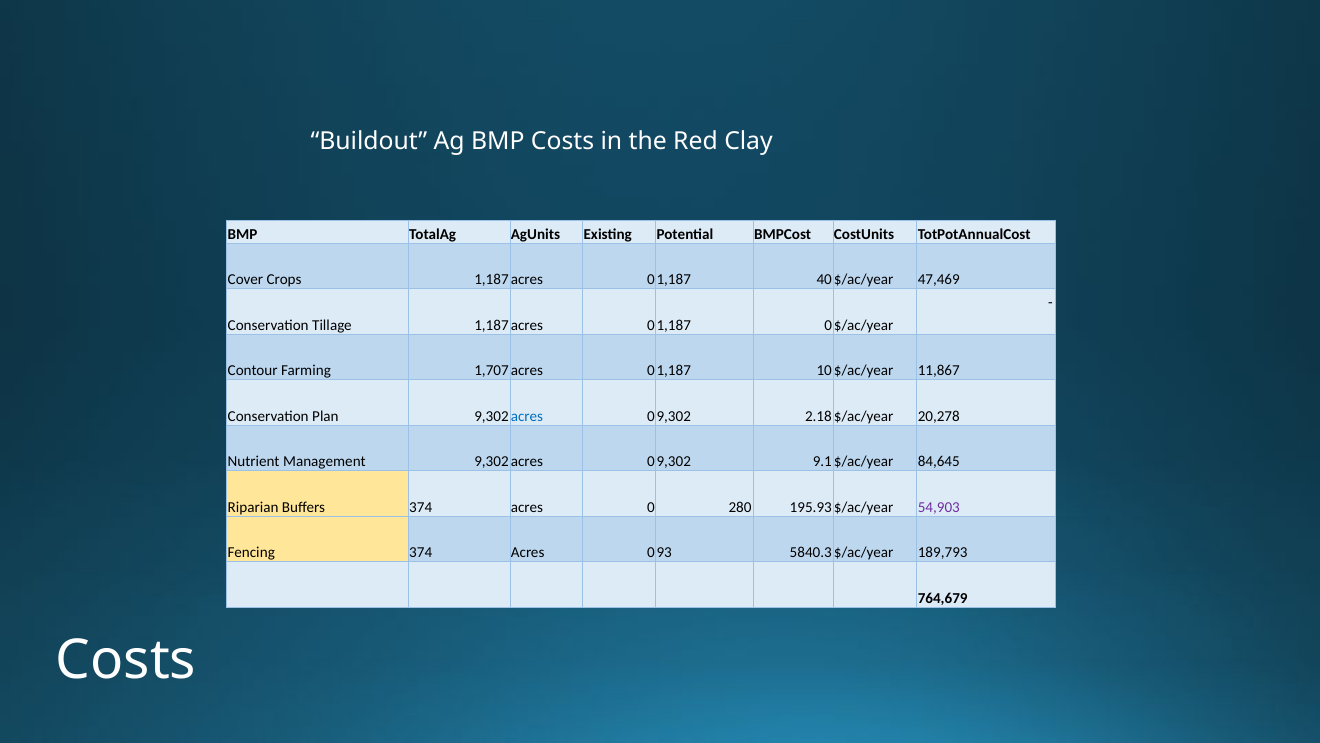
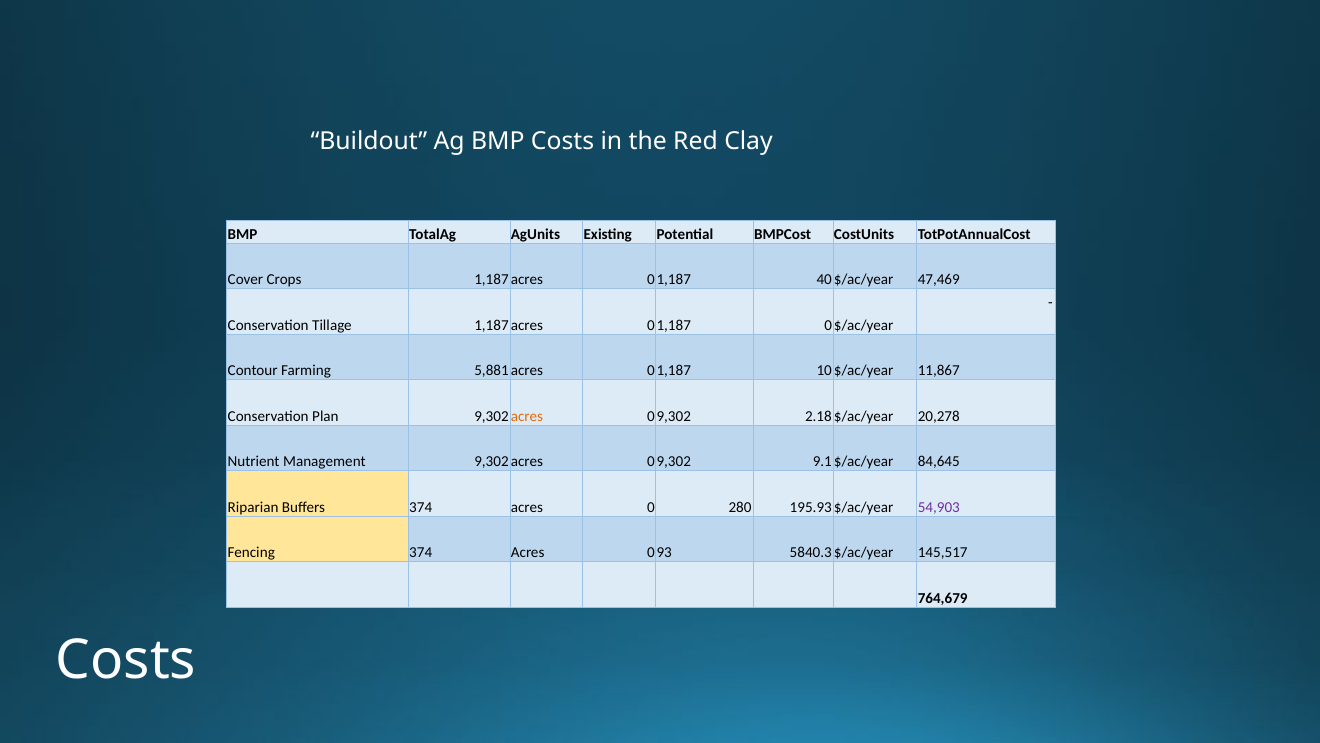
1,707: 1,707 -> 5,881 (492, 370)
acres colour: blue -> orange (527, 416)
189,793: 189,793 -> 145,517 (943, 552)
